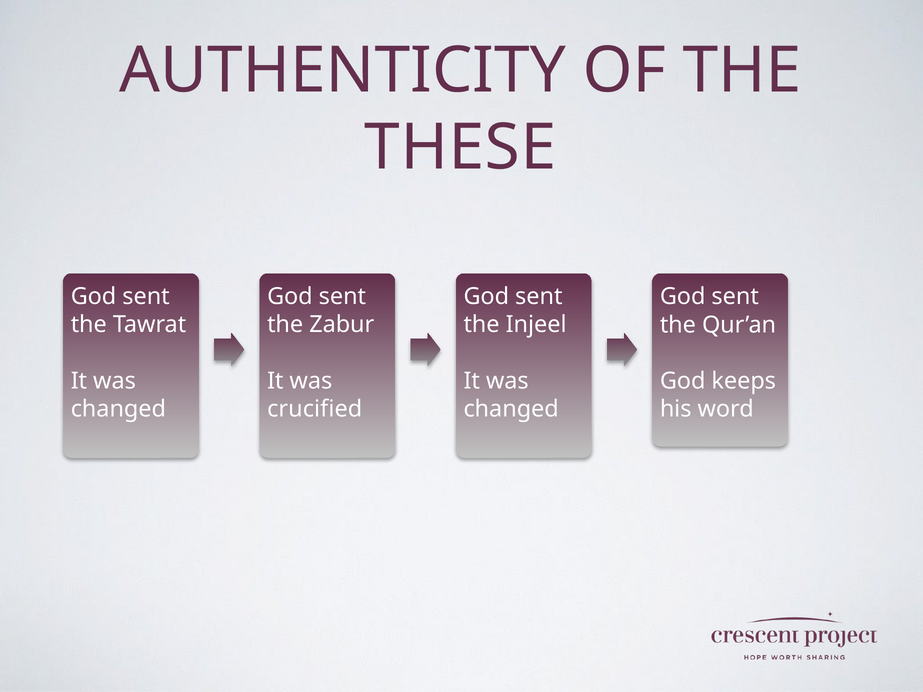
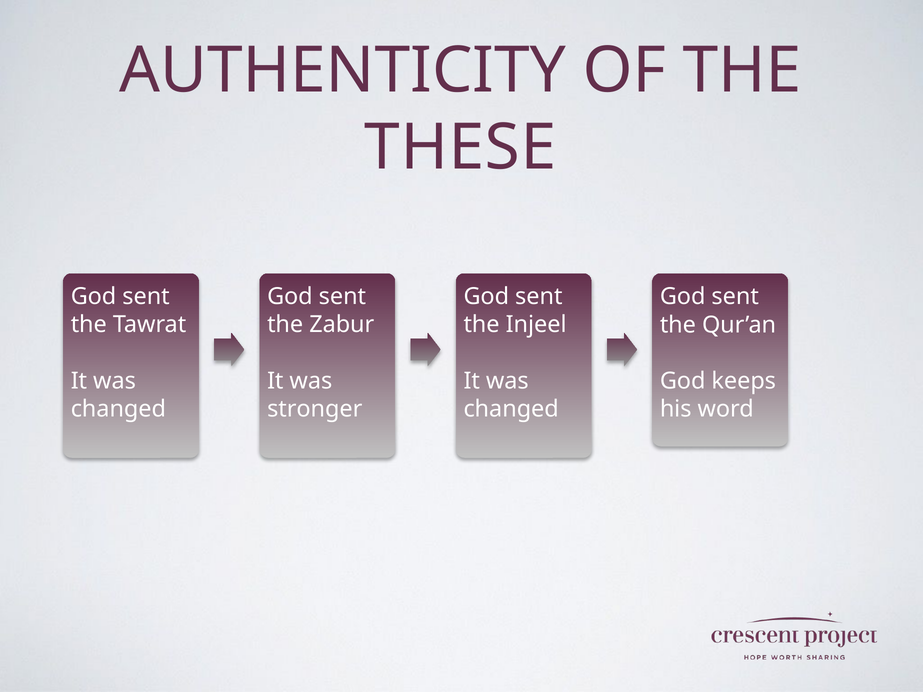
crucified: crucified -> stronger (315, 409)
